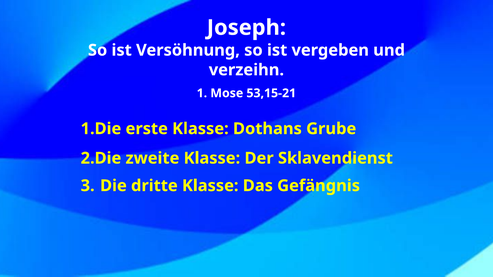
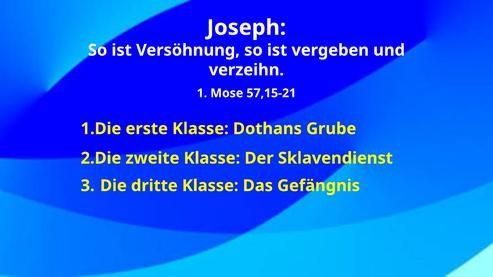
53,15-21: 53,15-21 -> 57,15-21 (271, 93)
